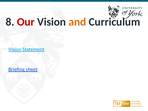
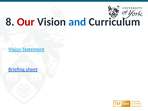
and colour: orange -> blue (77, 22)
